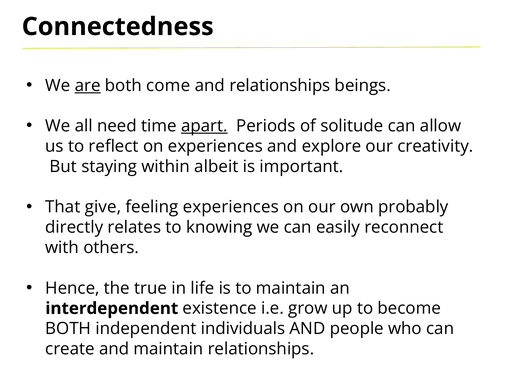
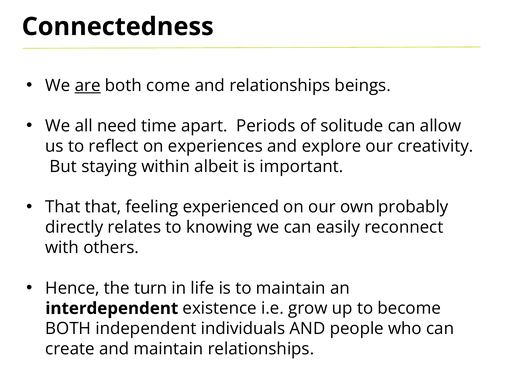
apart underline: present -> none (204, 126)
That give: give -> that (103, 207)
feeling experiences: experiences -> experienced (231, 207)
true: true -> turn (151, 288)
